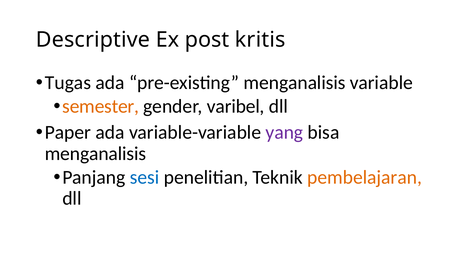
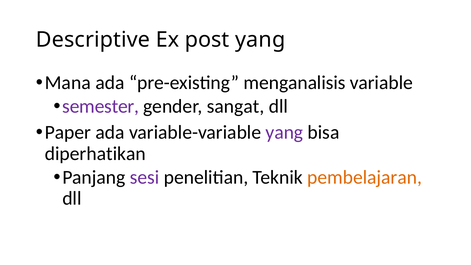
post kritis: kritis -> yang (260, 40)
Tugas: Tugas -> Mana (68, 83)
semester colour: orange -> purple (101, 106)
varibel: varibel -> sangat (236, 106)
menganalisis: menganalisis -> diperhatikan (95, 154)
sesi colour: blue -> purple (145, 177)
